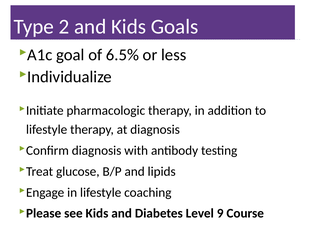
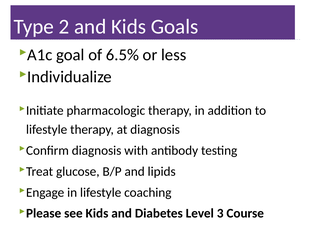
9: 9 -> 3 (220, 213)
